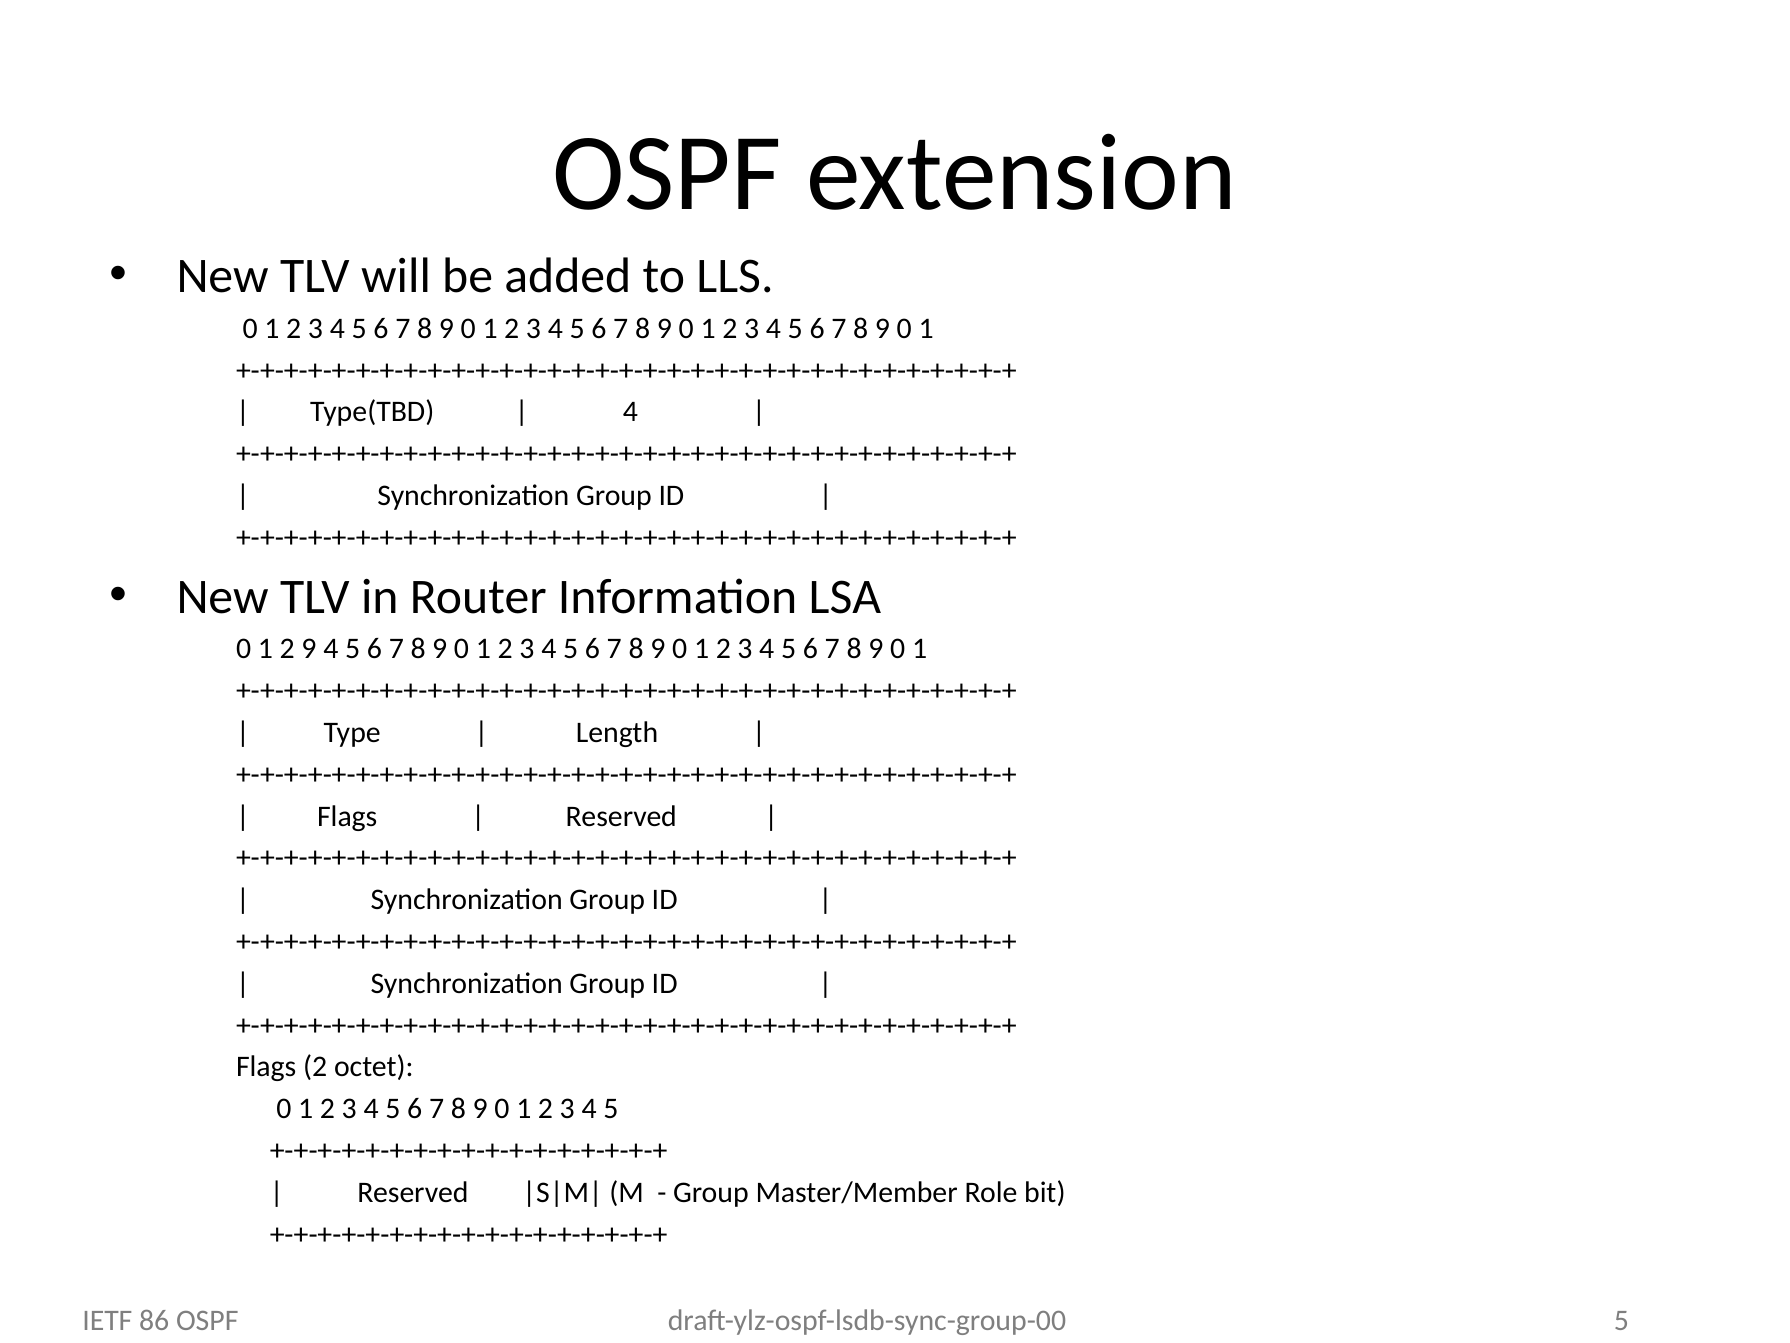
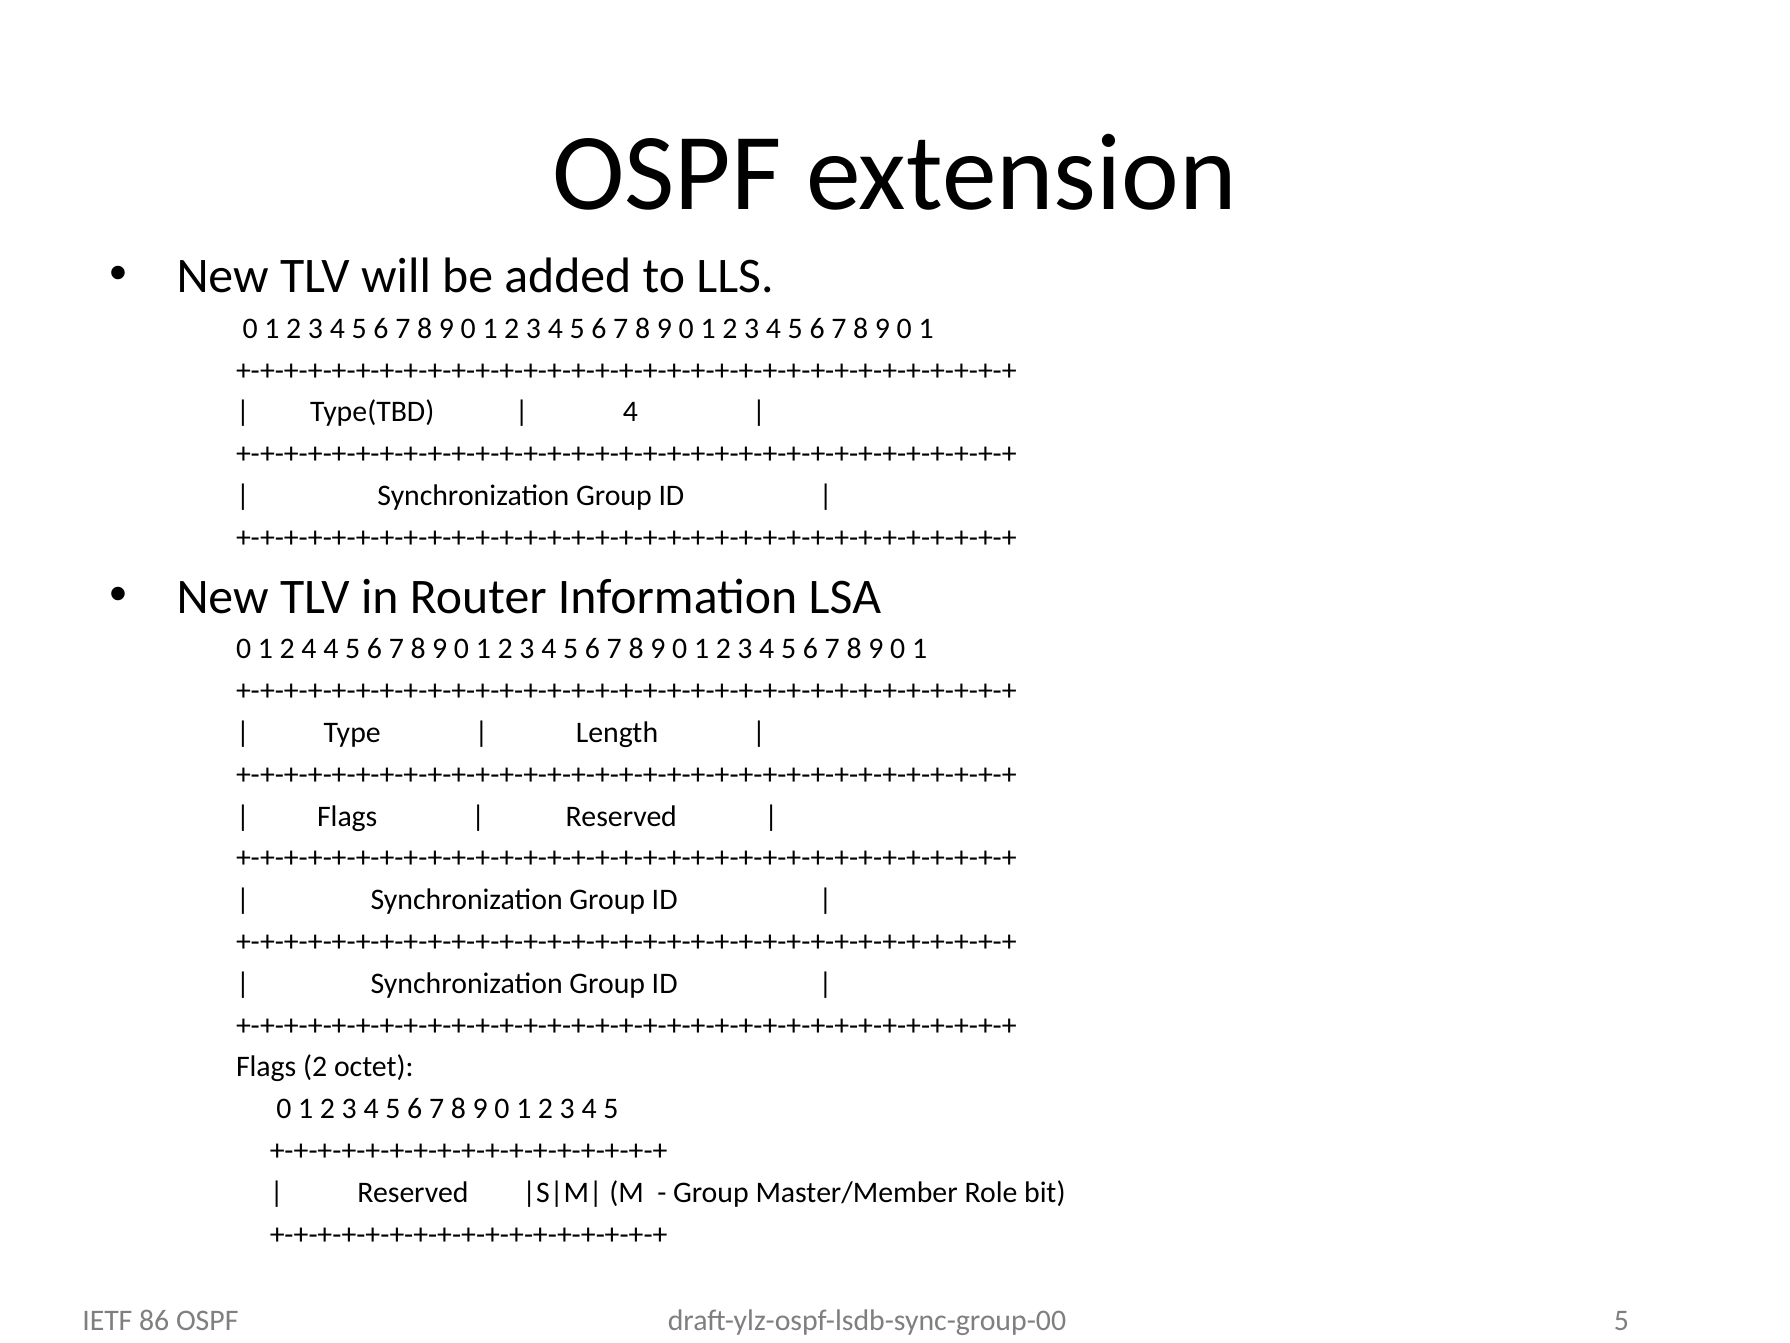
2 9: 9 -> 4 (309, 649)
